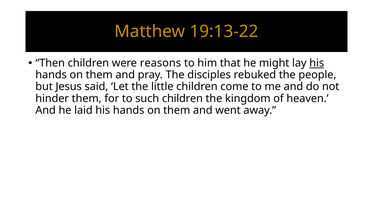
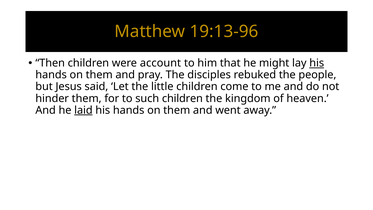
19:13-22: 19:13-22 -> 19:13-96 (224, 31)
reasons: reasons -> account (160, 63)
laid underline: none -> present (83, 110)
